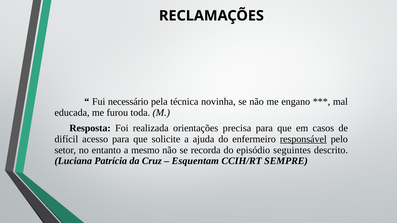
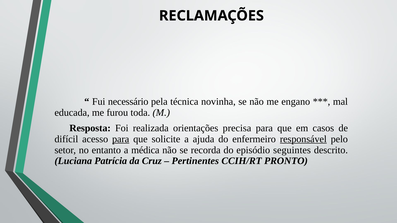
para underline: none -> present (121, 139)
mesmo: mesmo -> médica (145, 150)
Esquentam: Esquentam -> Pertinentes (195, 161)
SEMPRE: SEMPRE -> PRONTO (286, 161)
